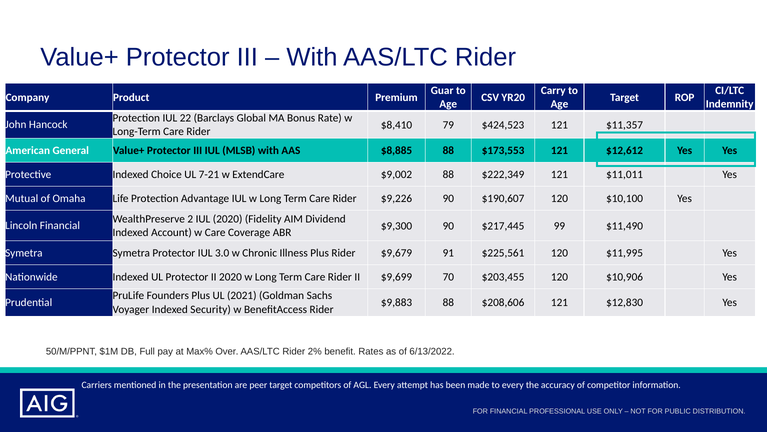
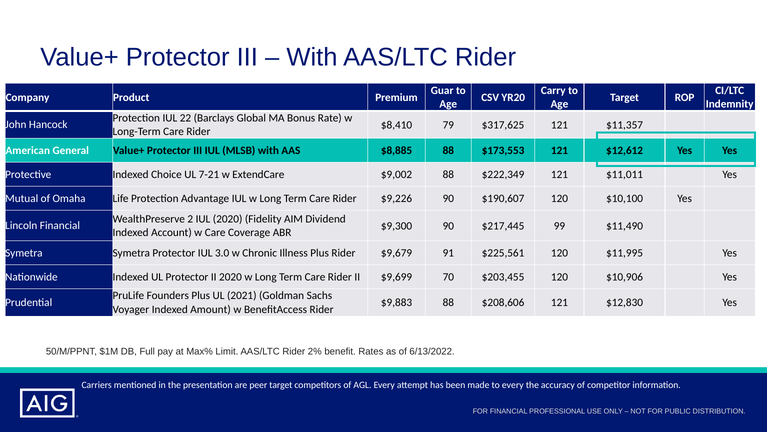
$424,523: $424,523 -> $317,625 (503, 125)
Security: Security -> Amount (211, 309)
Over: Over -> Limit (227, 351)
